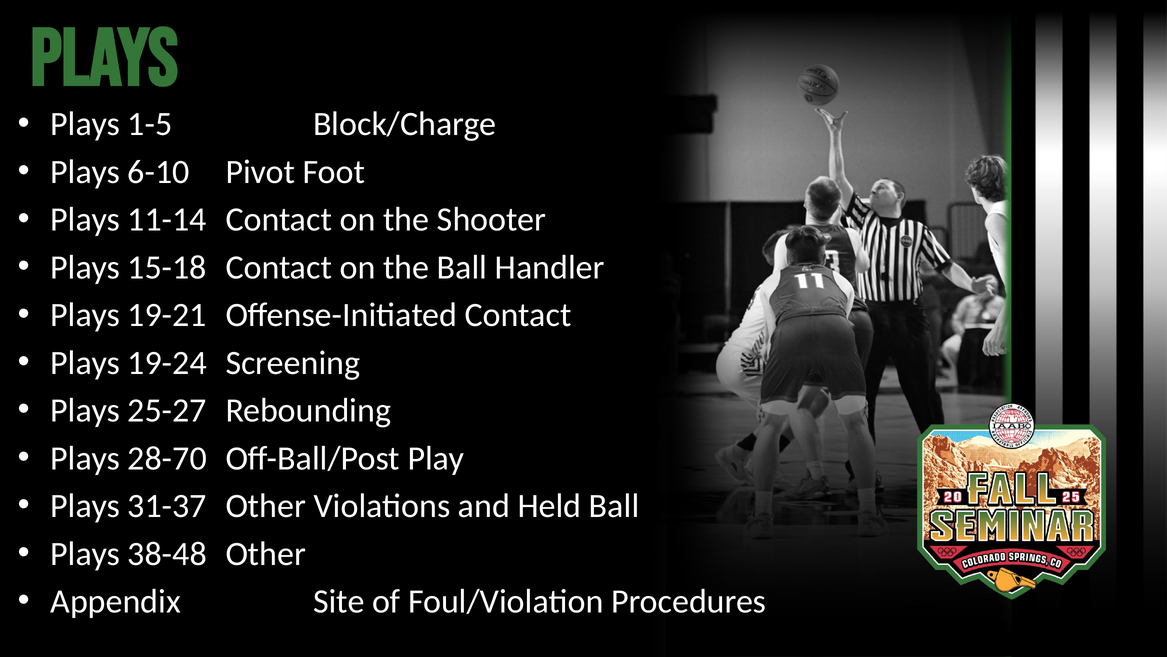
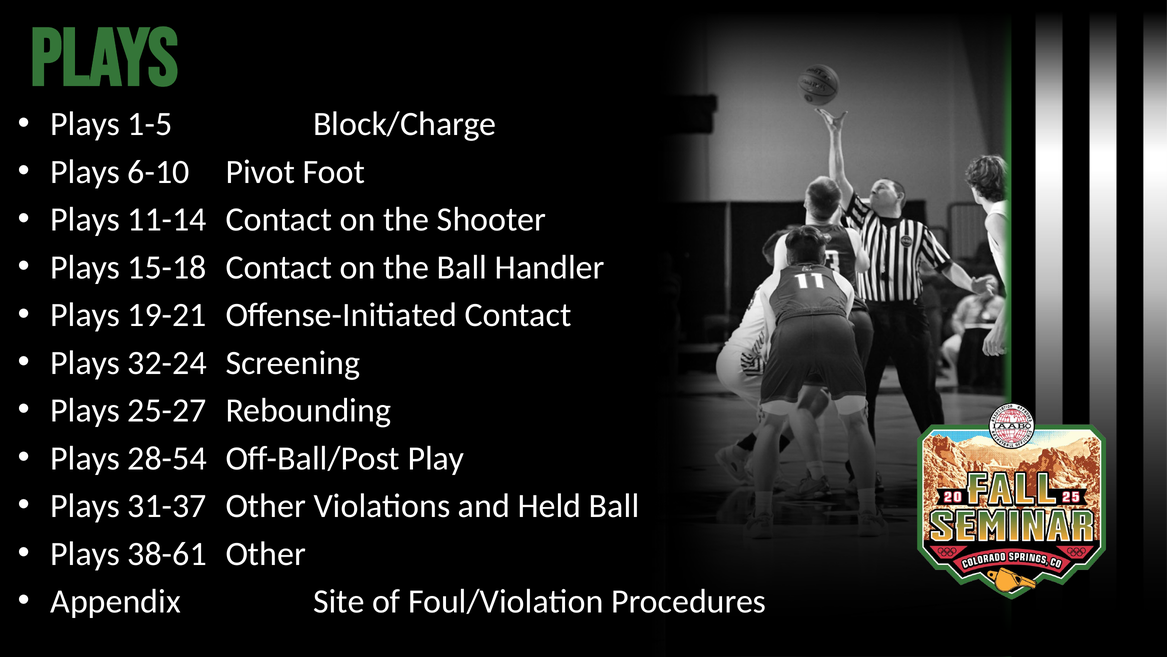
19-24: 19-24 -> 32-24 (167, 363)
28-70: 28-70 -> 28-54 (167, 458)
38-48: 38-48 -> 38-61 (167, 553)
